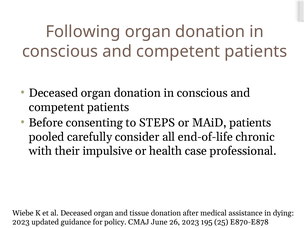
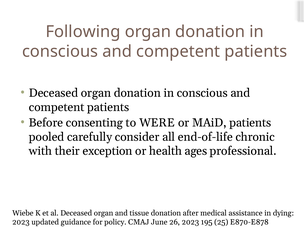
STEPS: STEPS -> WERE (157, 123)
impulsive: impulsive -> exception (108, 151)
case: case -> ages (196, 151)
